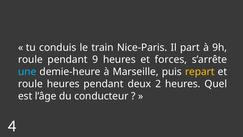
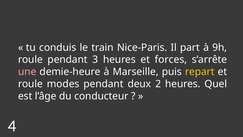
9: 9 -> 3 (95, 60)
une colour: light blue -> pink (27, 72)
roule heures: heures -> modes (63, 84)
